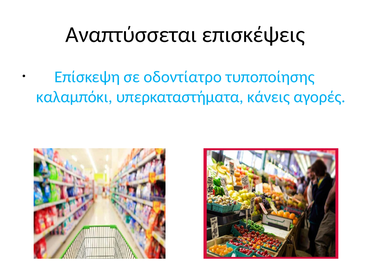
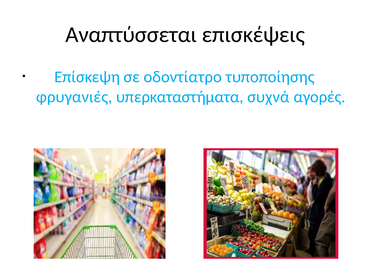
καλαμπόκι: καλαμπόκι -> φρυγανιές (74, 97)
κάνεις: κάνεις -> συχνά (268, 97)
